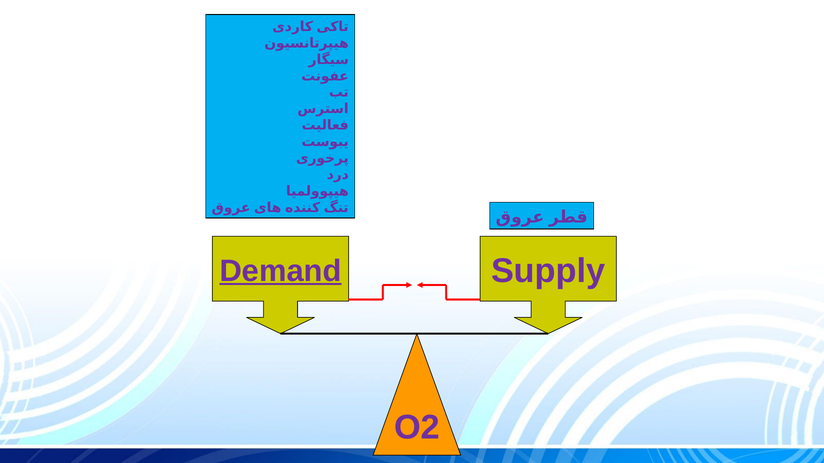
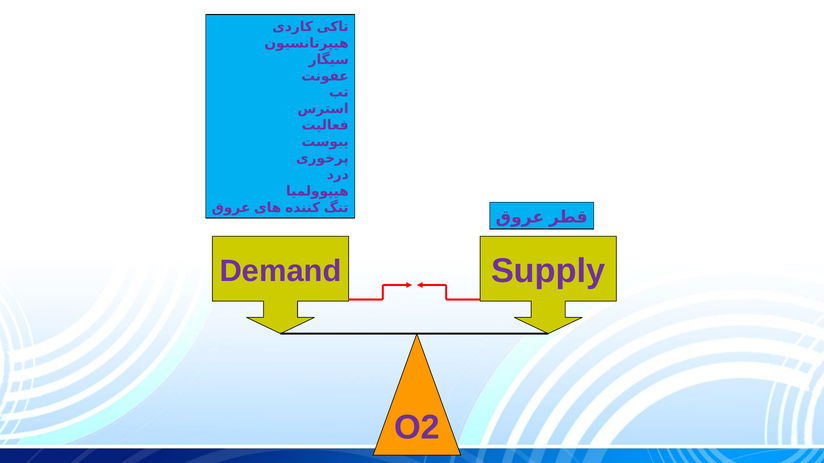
Demand underline: present -> none (280, 271)
